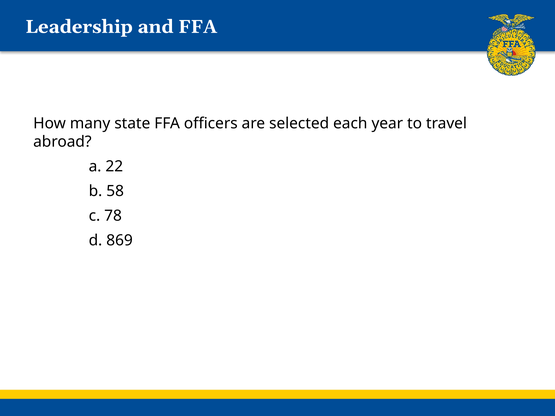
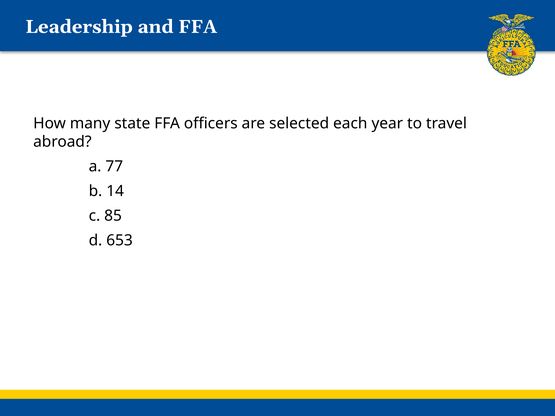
22: 22 -> 77 (114, 167)
58: 58 -> 14 (115, 191)
78: 78 -> 85 (113, 216)
869: 869 -> 653 (120, 241)
